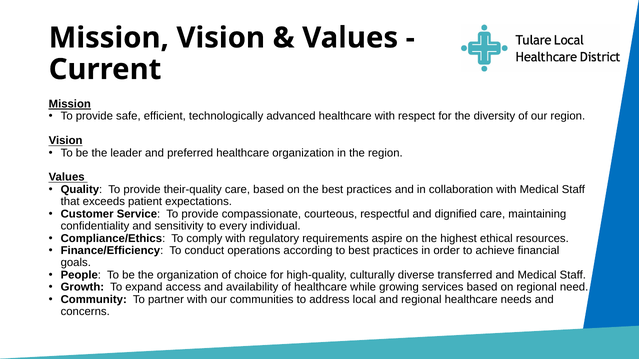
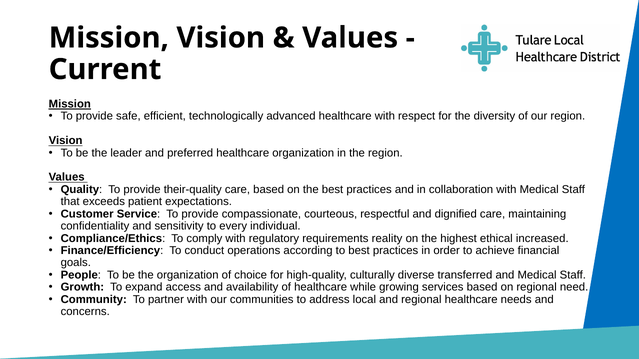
aspire: aspire -> reality (387, 239)
resources: resources -> increased (542, 239)
